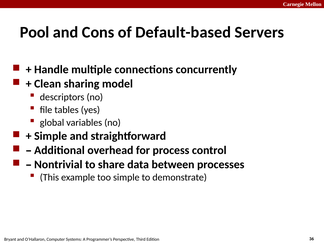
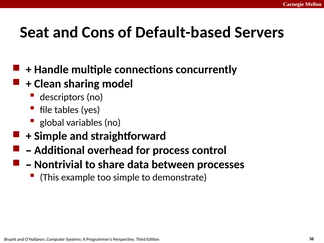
Pool: Pool -> Seat (35, 32)
